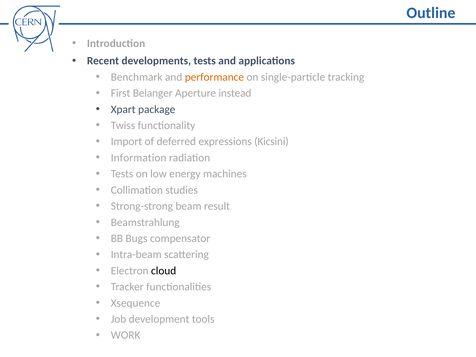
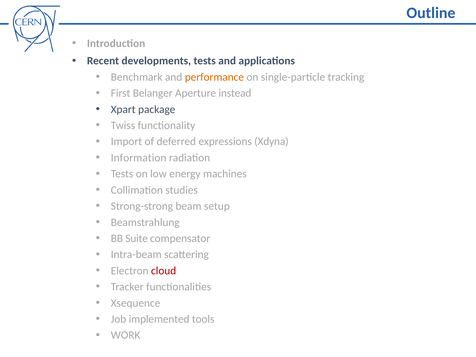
Kicsini: Kicsini -> Xdyna (271, 142)
result: result -> setup (217, 206)
Bugs: Bugs -> Suite (137, 238)
cloud colour: black -> red (164, 271)
development: development -> implemented (159, 319)
